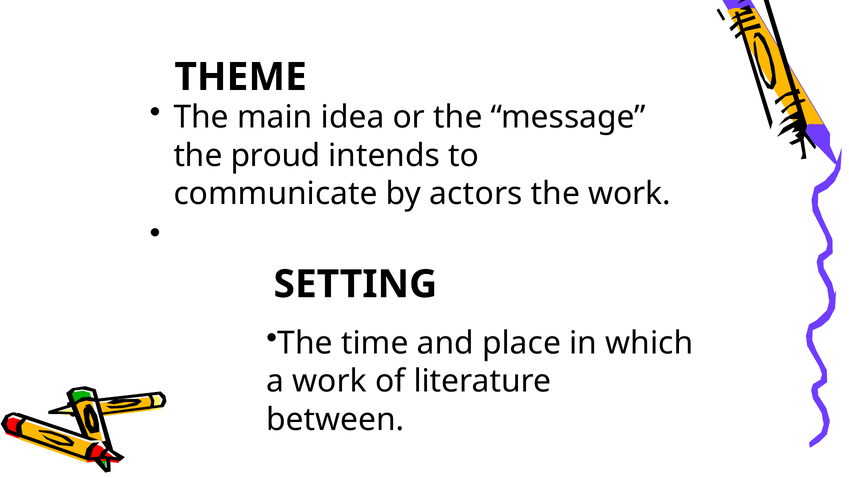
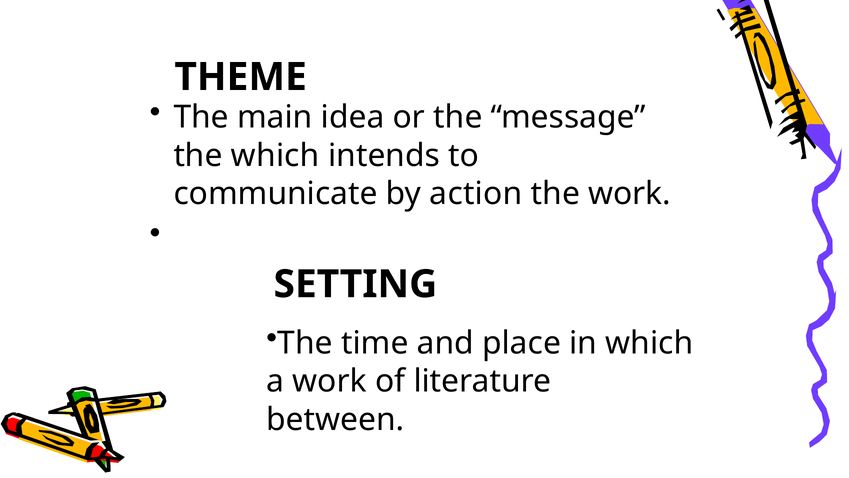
the proud: proud -> which (275, 156)
actors: actors -> action (476, 194)
